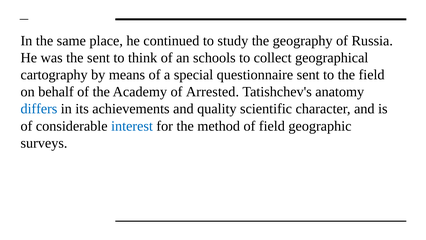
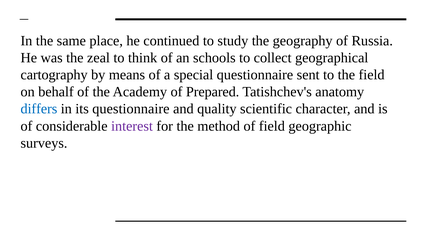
the sent: sent -> zeal (99, 58)
Arrested: Arrested -> Prepared (213, 92)
its achievements: achievements -> questionnaire (131, 109)
interest colour: blue -> purple (132, 126)
